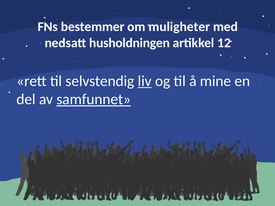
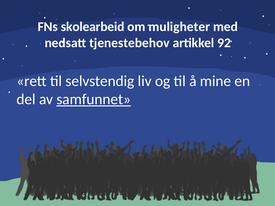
bestemmer: bestemmer -> skolearbeid (93, 27)
husholdningen: husholdningen -> tjenestebehov (129, 43)
12: 12 -> 92 (224, 43)
liv underline: present -> none (145, 81)
